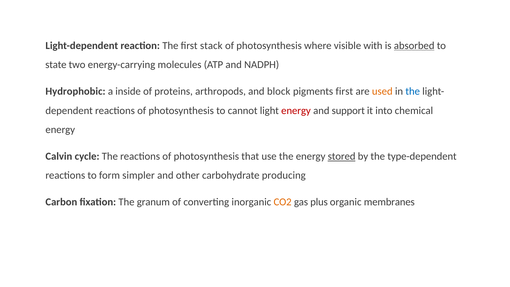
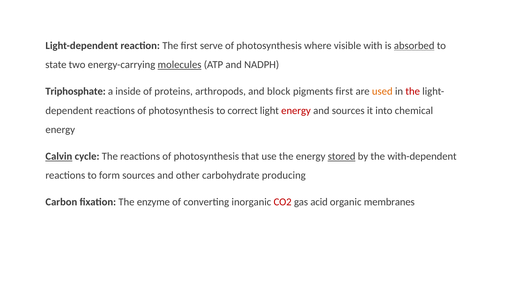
stack: stack -> serve (211, 46)
molecules underline: none -> present (180, 65)
Hydrophobic: Hydrophobic -> Triphosphate (76, 91)
the colour: blue -> red (413, 91)
cannot: cannot -> correct (243, 110)
and support: support -> sources (348, 110)
Calvin underline: none -> present (59, 156)
type-dependent: type-dependent -> with-dependent (422, 156)
form simpler: simpler -> sources (139, 175)
granum: granum -> enzyme (153, 202)
CO2 colour: orange -> red (283, 202)
plus: plus -> acid (319, 202)
